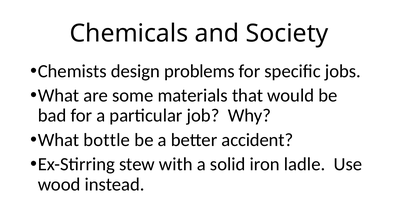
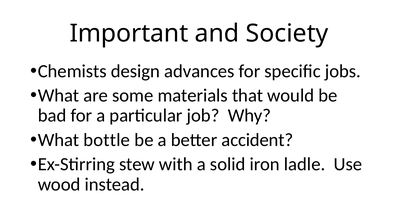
Chemicals: Chemicals -> Important (129, 33)
problems: problems -> advances (199, 71)
